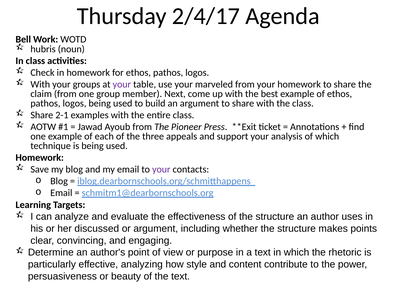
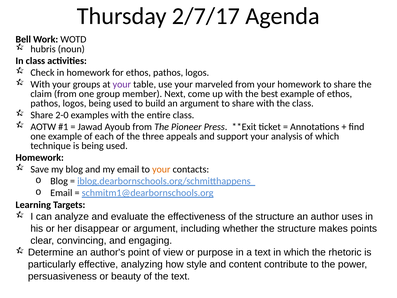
2/4/17: 2/4/17 -> 2/7/17 (206, 16)
2-1: 2-1 -> 2-0 (62, 115)
your colour: purple -> orange (161, 169)
discussed: discussed -> disappear (97, 228)
